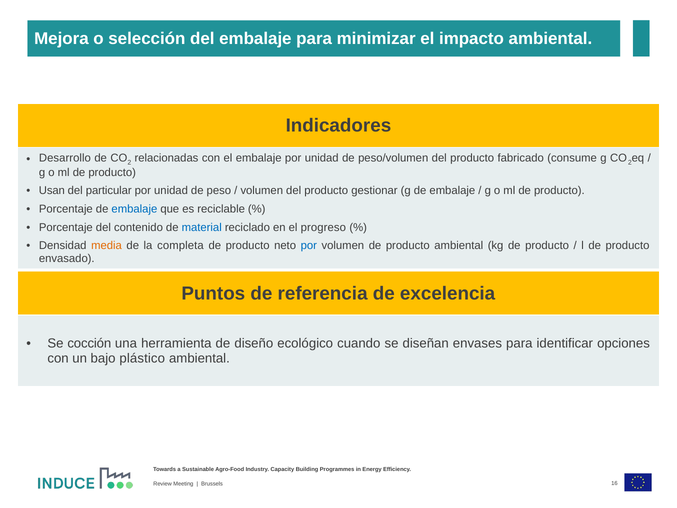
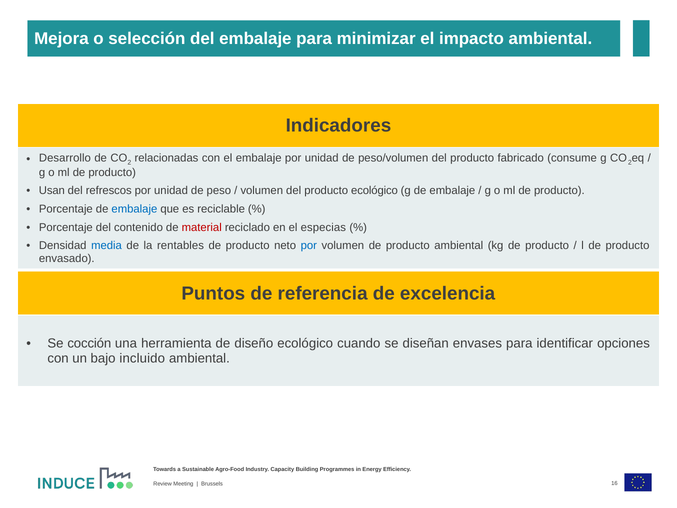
particular: particular -> refrescos (109, 191)
producto gestionar: gestionar -> ecológico (374, 191)
material colour: blue -> red (202, 227)
progreso: progreso -> especias (323, 227)
media colour: orange -> blue (107, 246)
completa: completa -> rentables (180, 246)
plástico: plástico -> incluido (142, 358)
